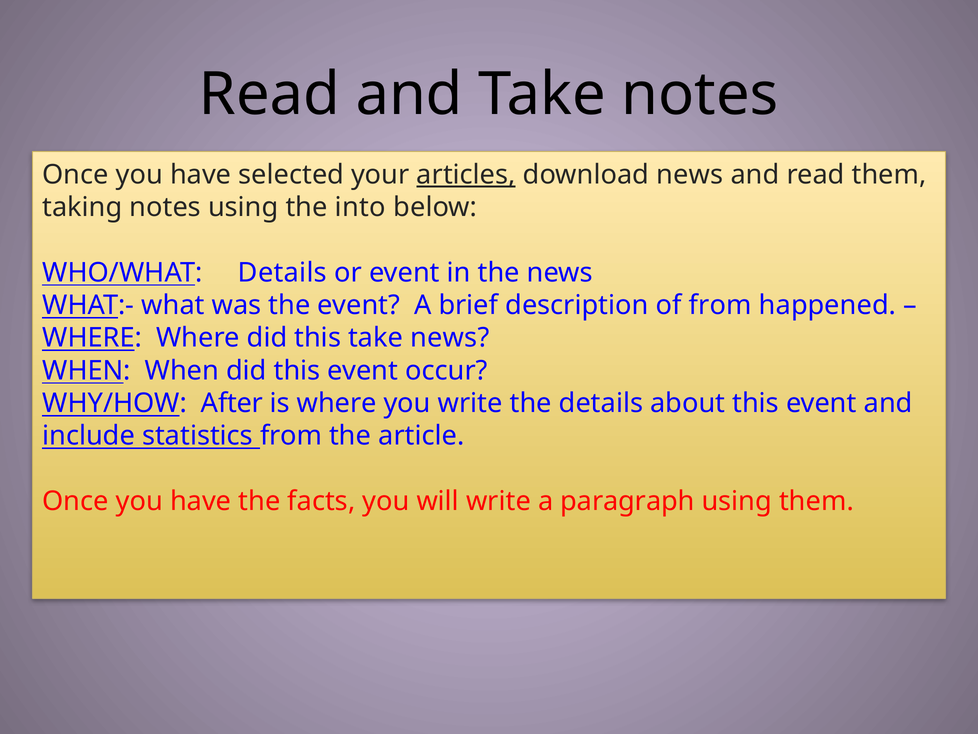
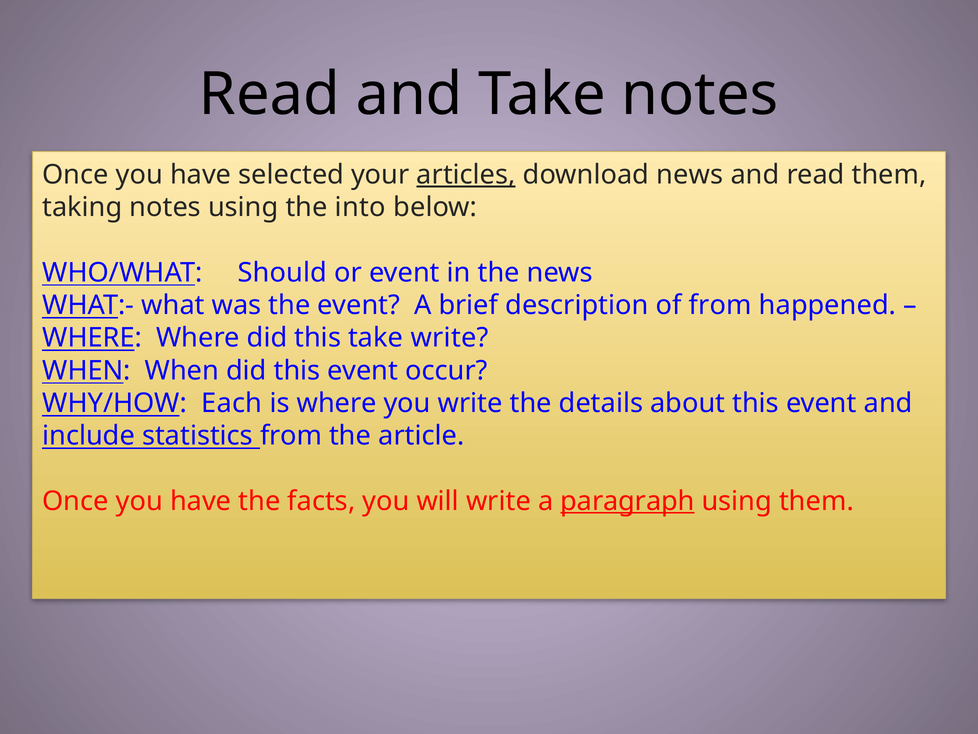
WHO/WHAT Details: Details -> Should (282, 272)
take news: news -> write (450, 338)
After: After -> Each (232, 403)
paragraph underline: none -> present (627, 501)
